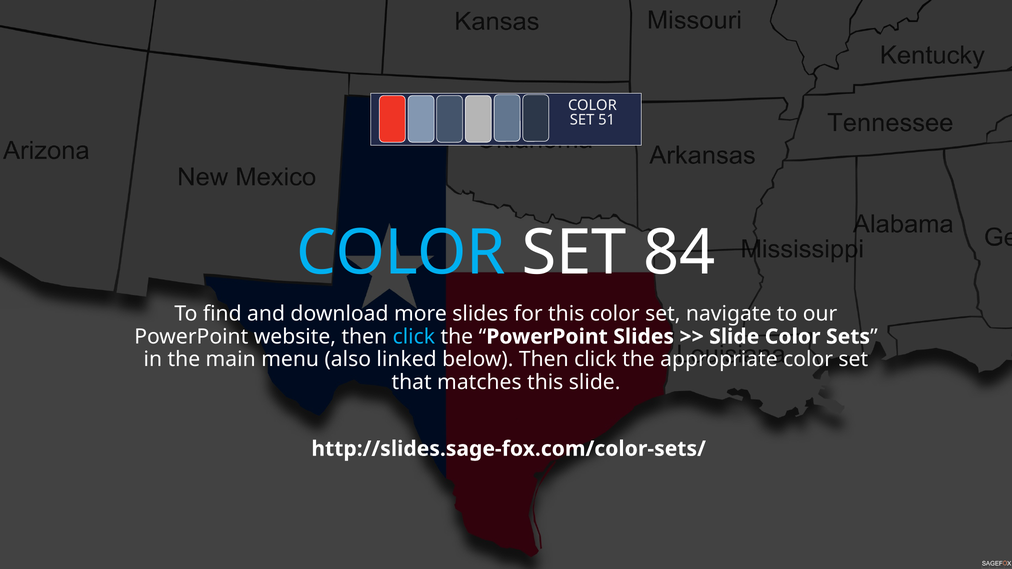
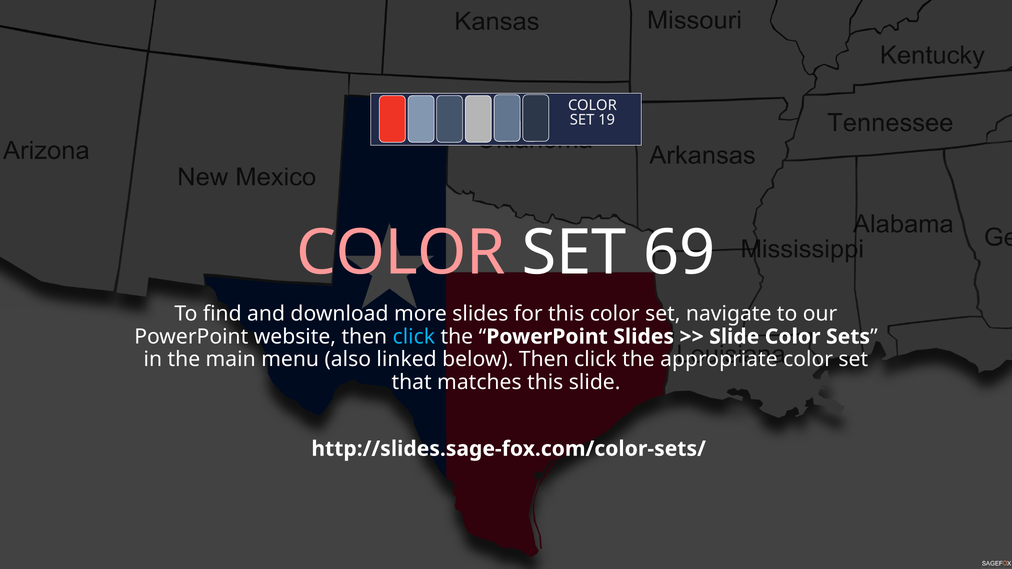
51: 51 -> 19 (607, 120)
COLOR colour: light blue -> pink (401, 253)
84: 84 -> 69 (679, 253)
